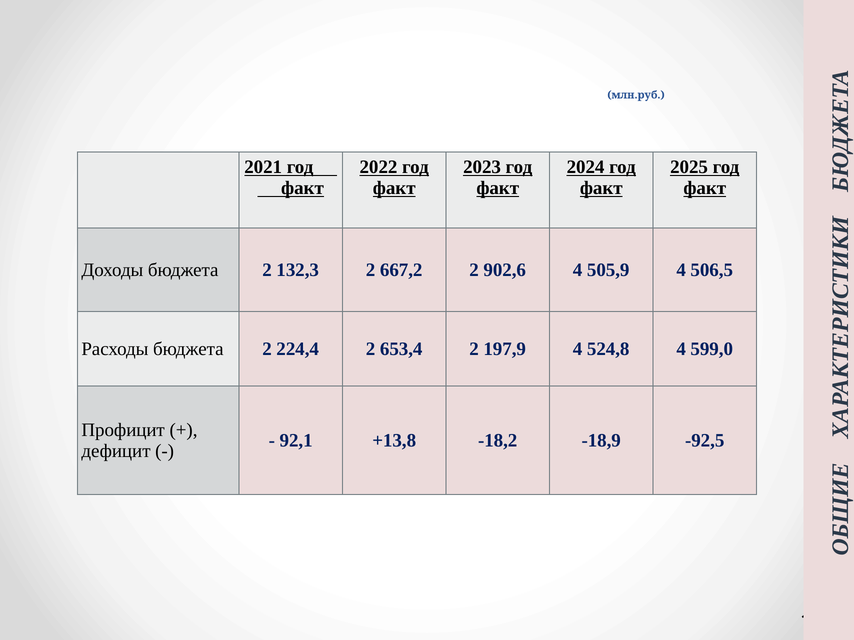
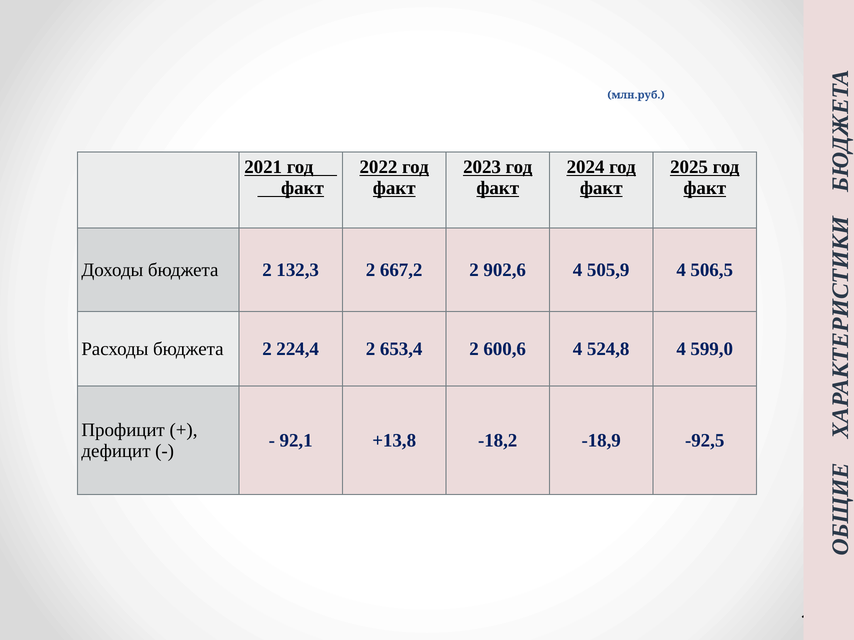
197,9: 197,9 -> 600,6 (505, 349)
